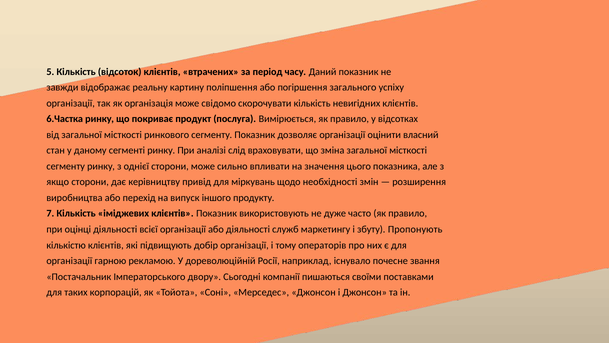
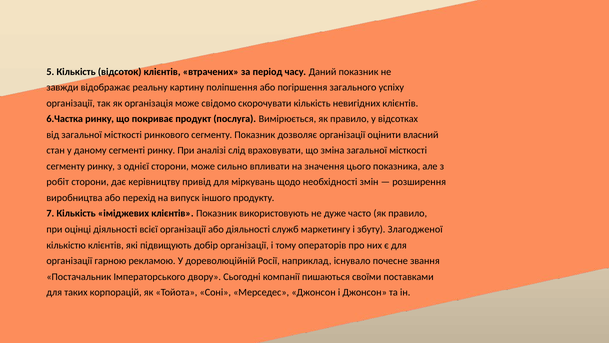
якщо: якщо -> робіт (58, 182)
Пропонують: Пропонують -> Злагодженої (415, 229)
